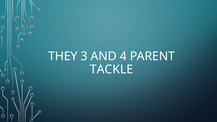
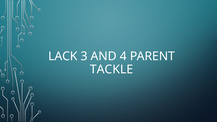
THEY: THEY -> LACK (63, 56)
